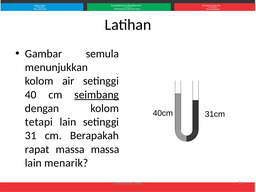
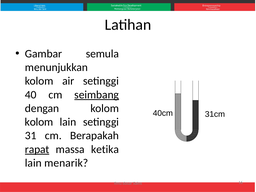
tetapi: tetapi -> kolom (39, 122)
rapat underline: none -> present (37, 149)
massa massa: massa -> ketika (105, 149)
